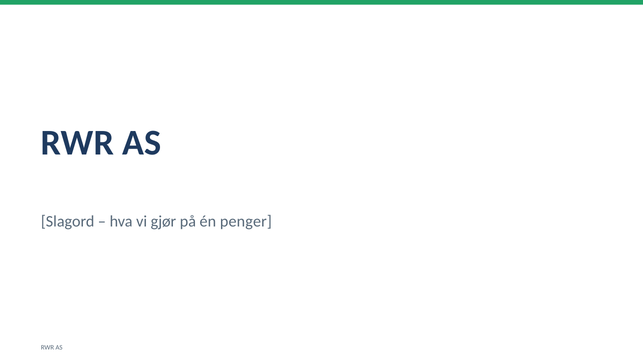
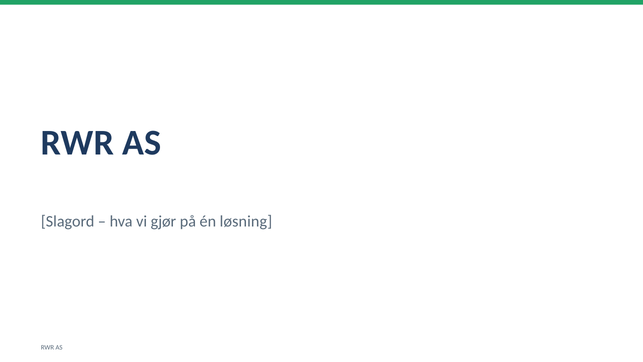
penger: penger -> løsning (246, 221)
